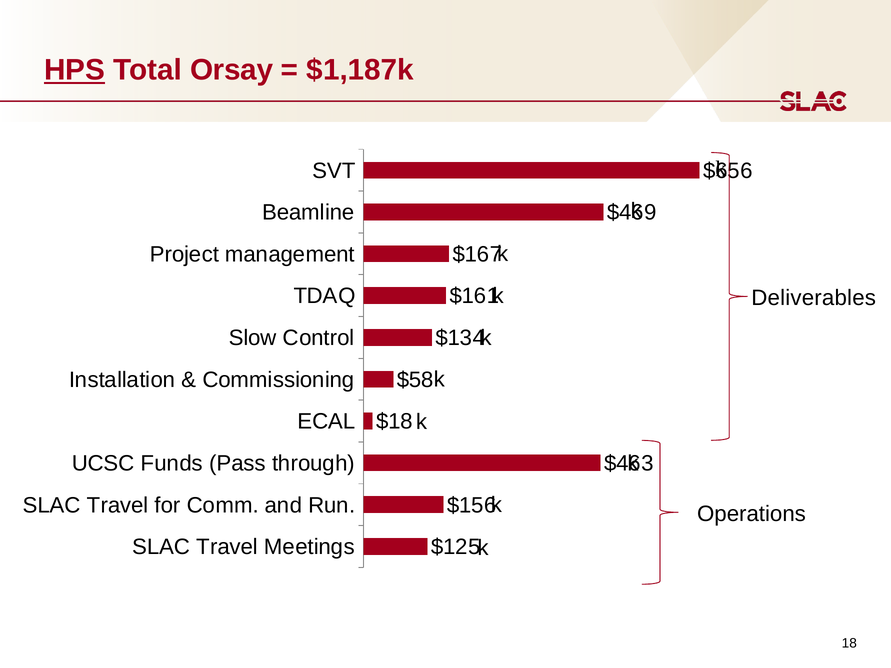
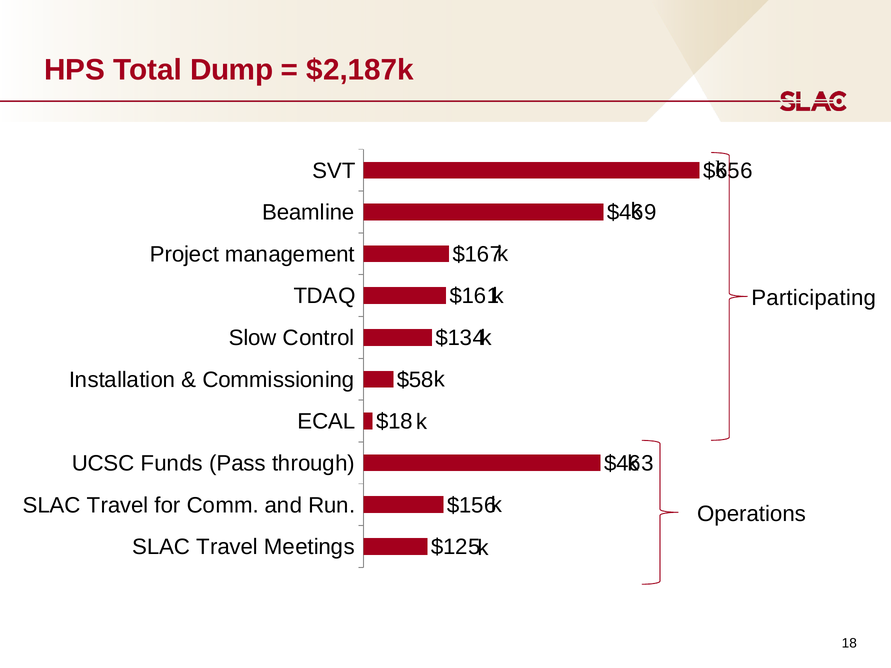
HPS underline: present -> none (75, 70)
Orsay: Orsay -> Dump (232, 70)
$1,187k: $1,187k -> $2,187k (360, 70)
Deliverables: Deliverables -> Participating (814, 298)
